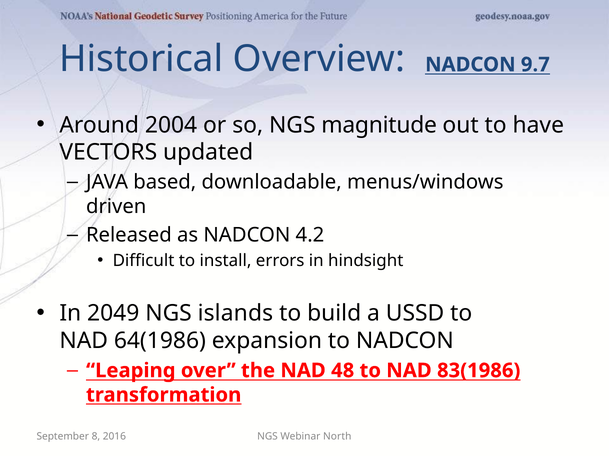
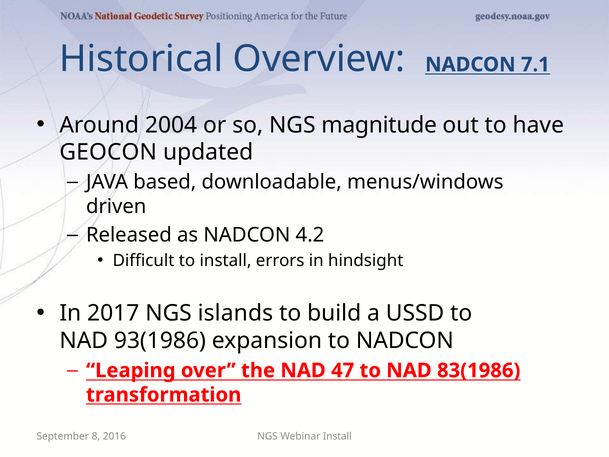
9.7: 9.7 -> 7.1 (535, 65)
VECTORS: VECTORS -> GEOCON (108, 152)
2049: 2049 -> 2017 (113, 313)
64(1986: 64(1986 -> 93(1986 (160, 341)
48: 48 -> 47 (343, 370)
Webinar North: North -> Install (337, 436)
